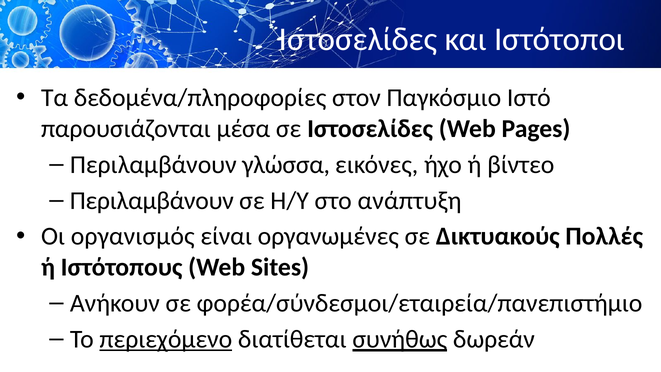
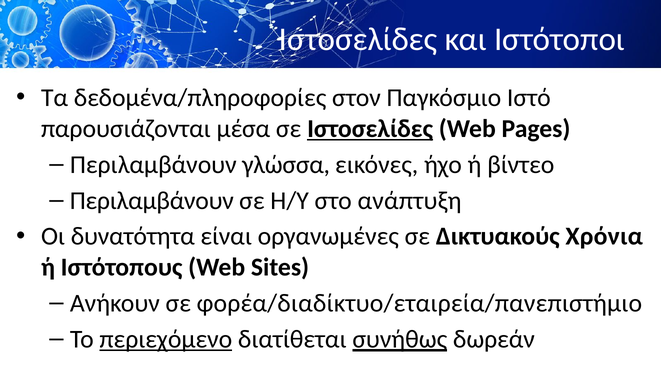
Ιστοσελίδες underline: none -> present (370, 129)
οργανισμός: οργανισμός -> δυνατότητα (133, 236)
Πολλές: Πολλές -> Χρόνια (604, 236)
φορέα/σύνδεσμοι/εταιρεία/πανεπιστήμιο: φορέα/σύνδεσμοι/εταιρεία/πανεπιστήμιο -> φορέα/διαδίκτυο/εταιρεία/πανεπιστήμιο (419, 303)
